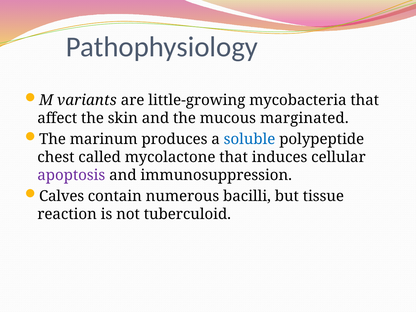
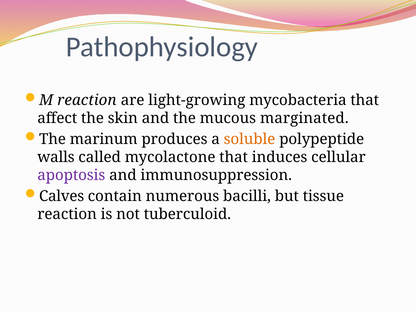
M variants: variants -> reaction (87, 100)
little-growing: little-growing -> light-growing (197, 100)
soluble colour: blue -> orange (250, 139)
chest: chest -> walls (56, 157)
